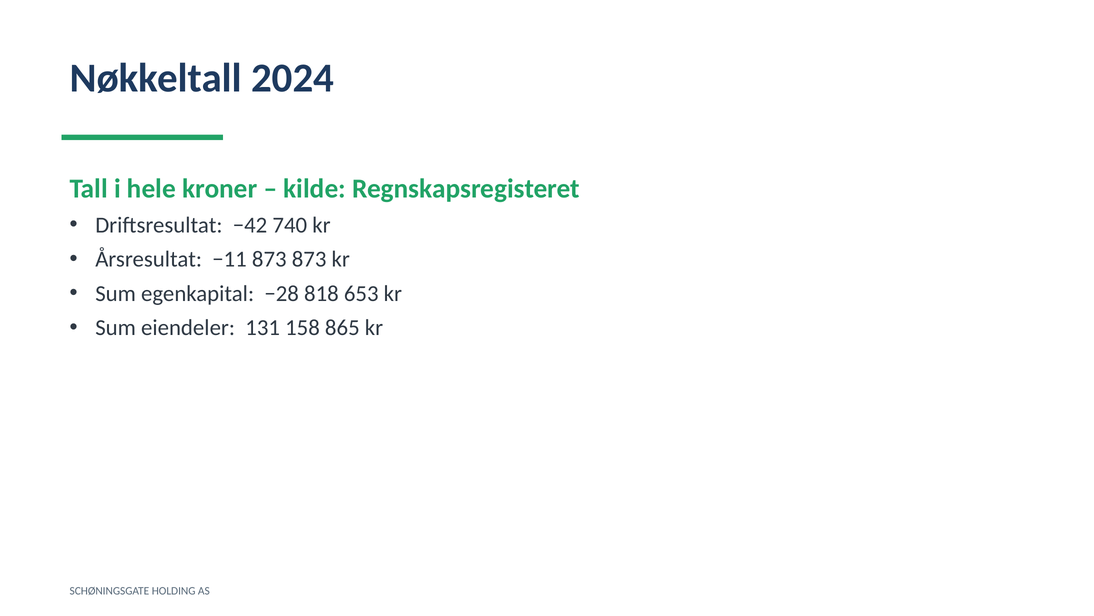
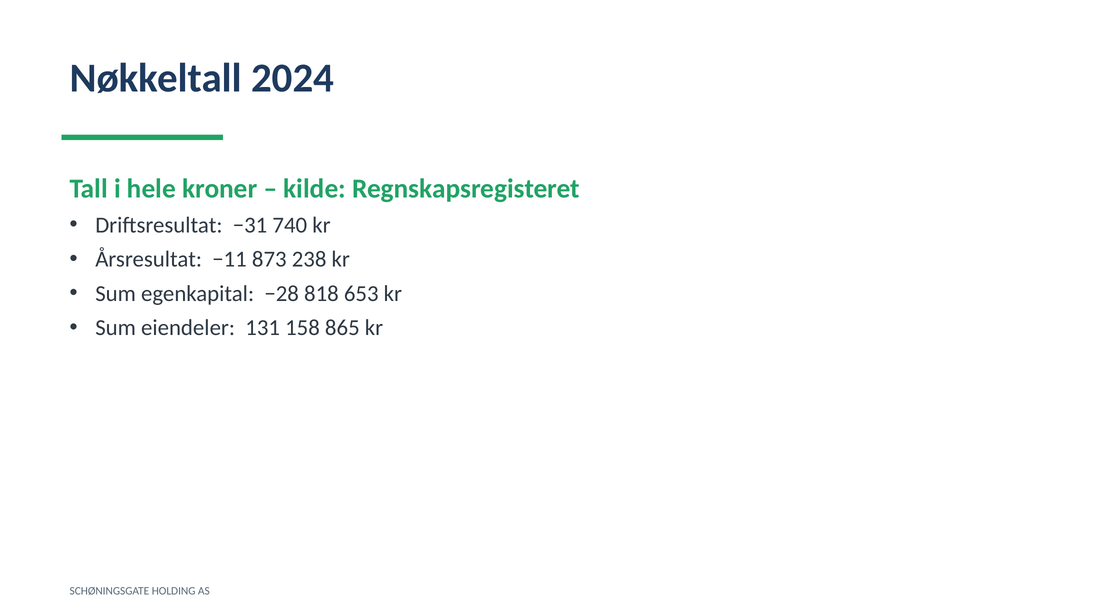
−42: −42 -> −31 (250, 225)
873 873: 873 -> 238 (309, 259)
